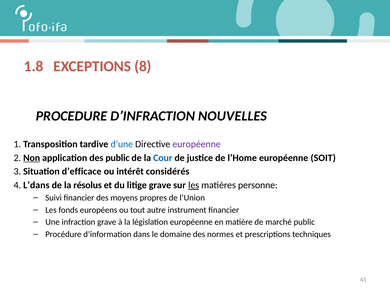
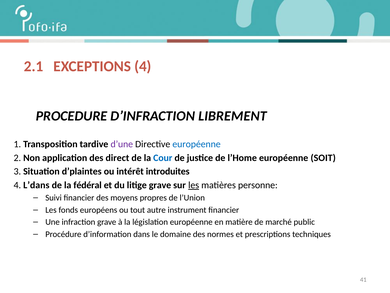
1.8: 1.8 -> 2.1 (34, 66)
EXCEPTIONS 8: 8 -> 4 (143, 66)
NOUVELLES: NOUVELLES -> LIBREMENT (233, 116)
d’une colour: blue -> purple (122, 144)
européenne colour: purple -> blue (197, 144)
Non underline: present -> none (32, 158)
des public: public -> direct (117, 158)
d’efficace: d’efficace -> d’plaintes (82, 171)
considérés: considérés -> introduites (168, 171)
résolus: résolus -> fédéral (88, 185)
